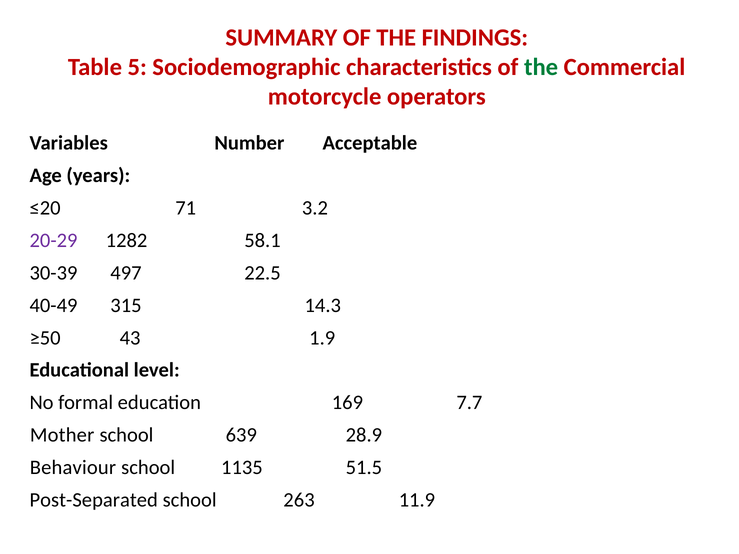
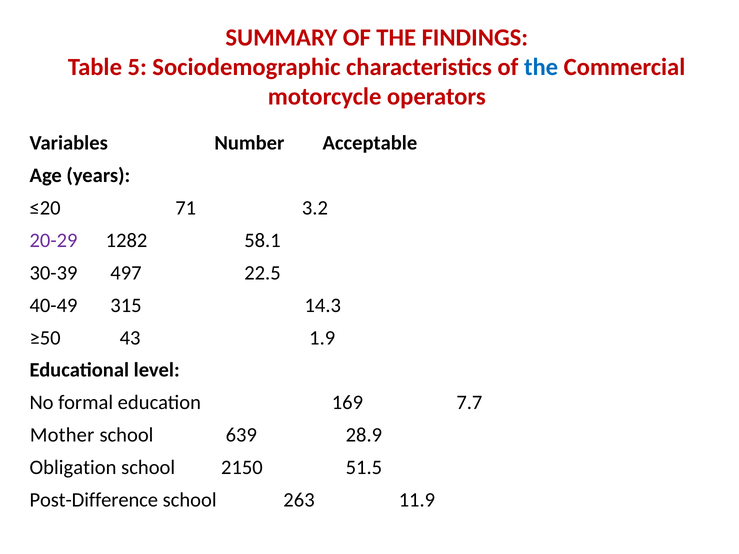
the colour: green -> blue (541, 67)
Behaviour: Behaviour -> Obligation (73, 468)
1135: 1135 -> 2150 (242, 468)
Post-Separated: Post-Separated -> Post-Difference (94, 500)
